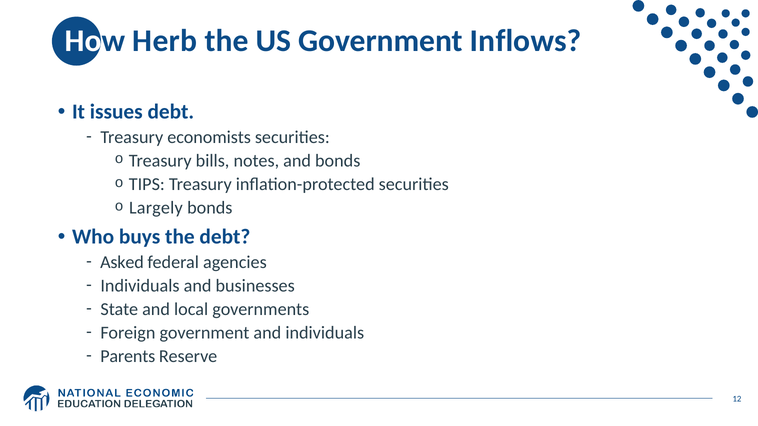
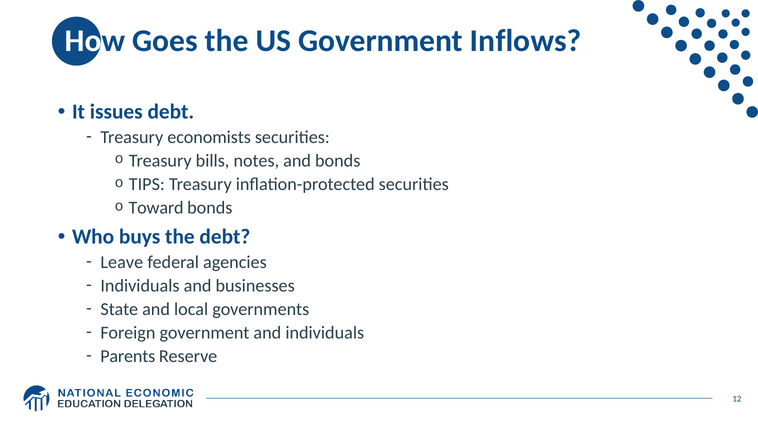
Herb: Herb -> Goes (165, 41)
Largely: Largely -> Toward (156, 208)
Asked: Asked -> Leave (122, 262)
